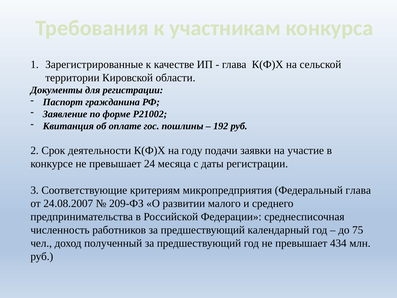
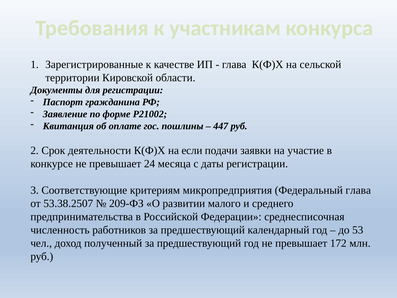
192: 192 -> 447 (221, 126)
году: году -> если (192, 150)
24.08.2007: 24.08.2007 -> 53.38.2507 (68, 203)
75: 75 -> 53 (358, 230)
434: 434 -> 172 (338, 243)
